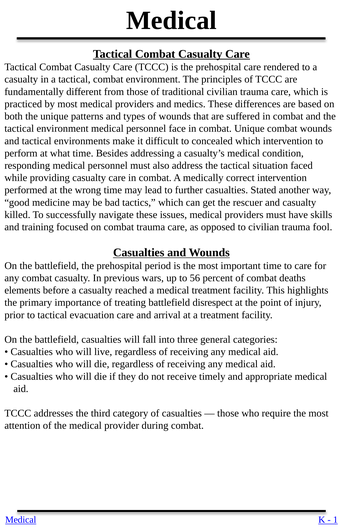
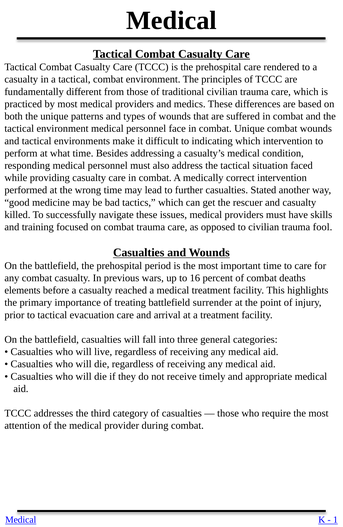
concealed: concealed -> indicating (212, 141)
56: 56 -> 16 (195, 278)
disrespect: disrespect -> surrender (213, 303)
